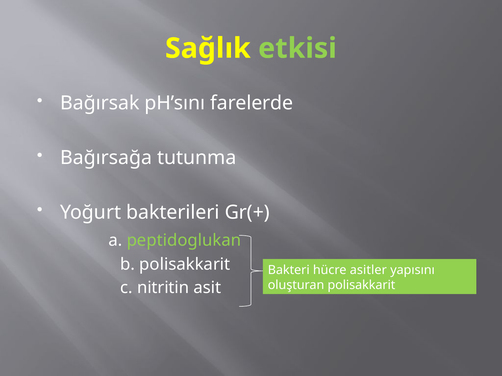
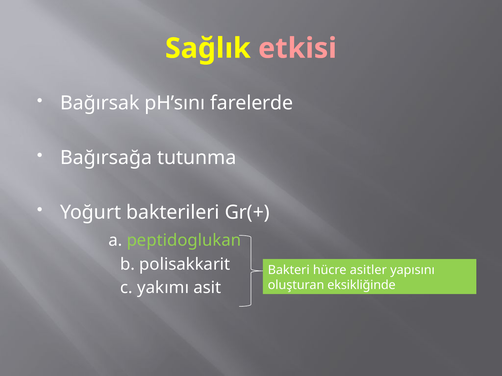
etkisi colour: light green -> pink (297, 48)
oluşturan polisakkarit: polisakkarit -> eksikliğinde (361, 285)
nitritin: nitritin -> yakımı (163, 288)
